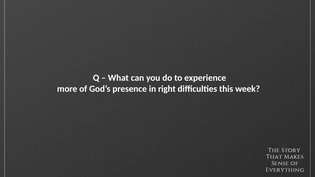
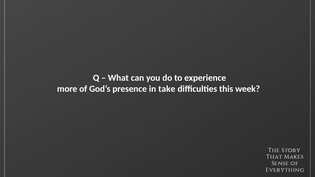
right: right -> take (167, 89)
